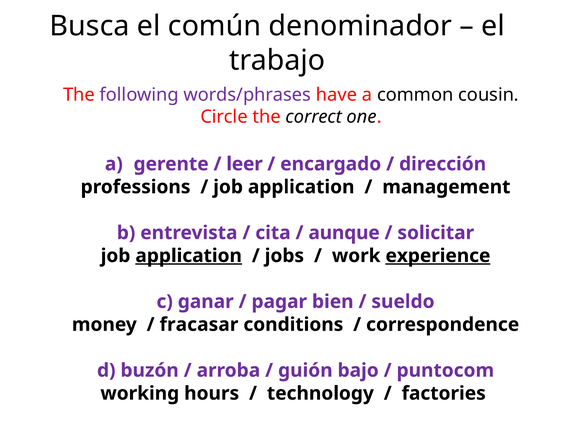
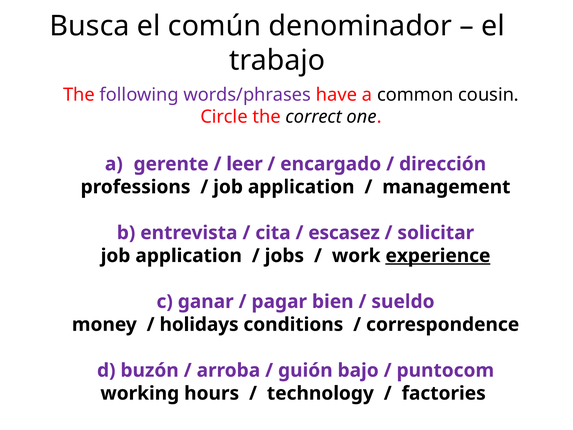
aunque: aunque -> escasez (344, 233)
application underline: present -> none (189, 256)
fracasar: fracasar -> holidays (199, 324)
